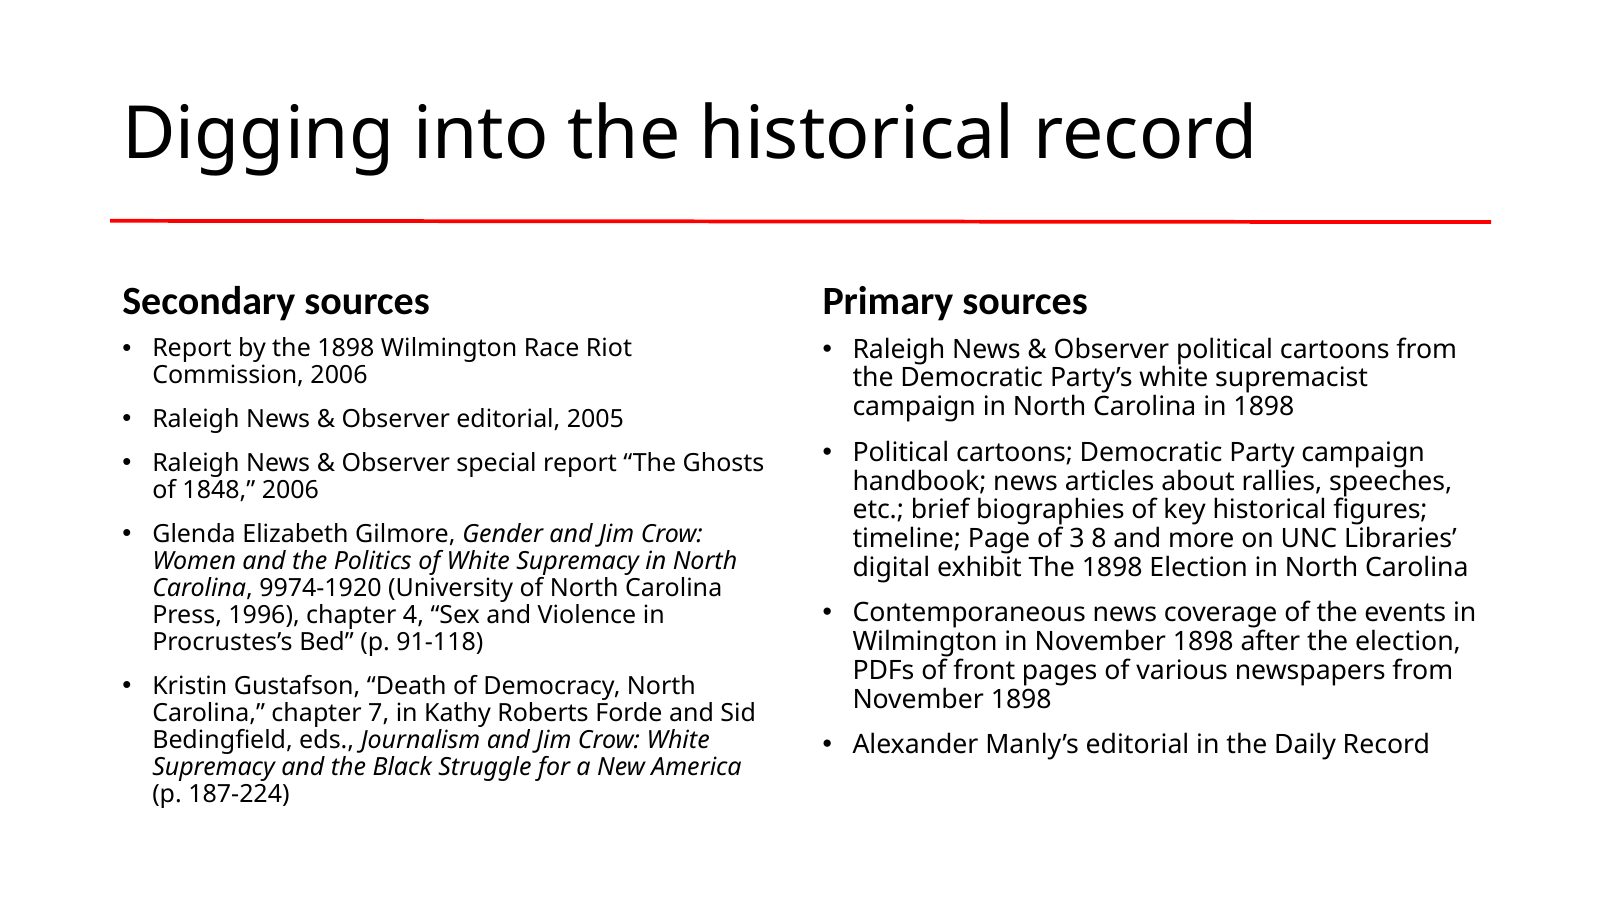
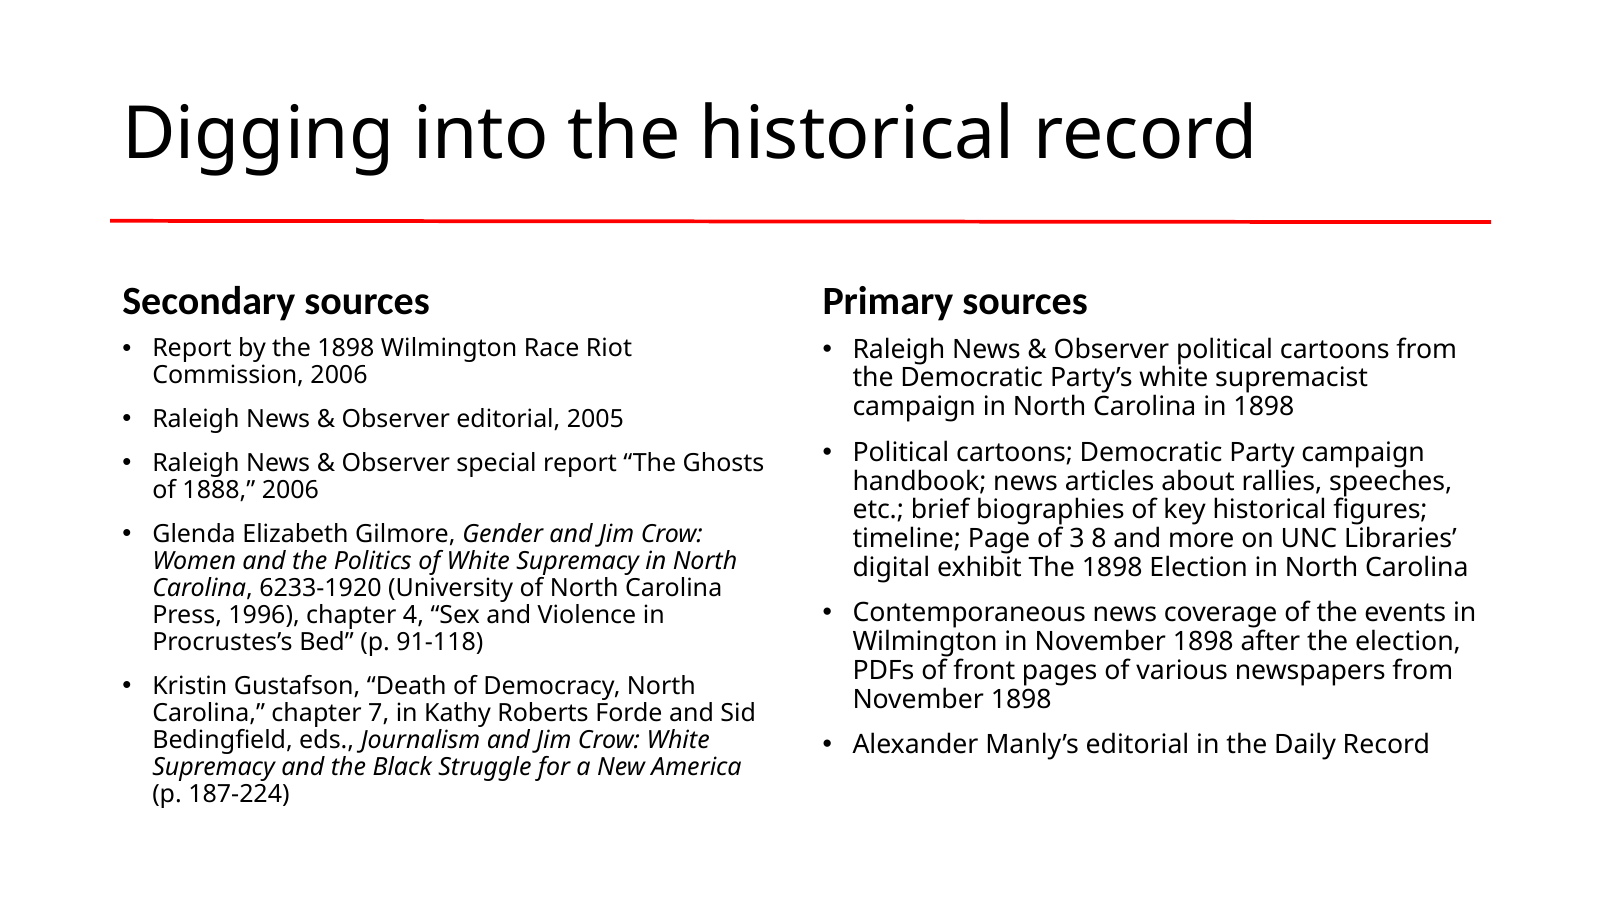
1848: 1848 -> 1888 (219, 490)
9974-1920: 9974-1920 -> 6233-1920 (320, 588)
